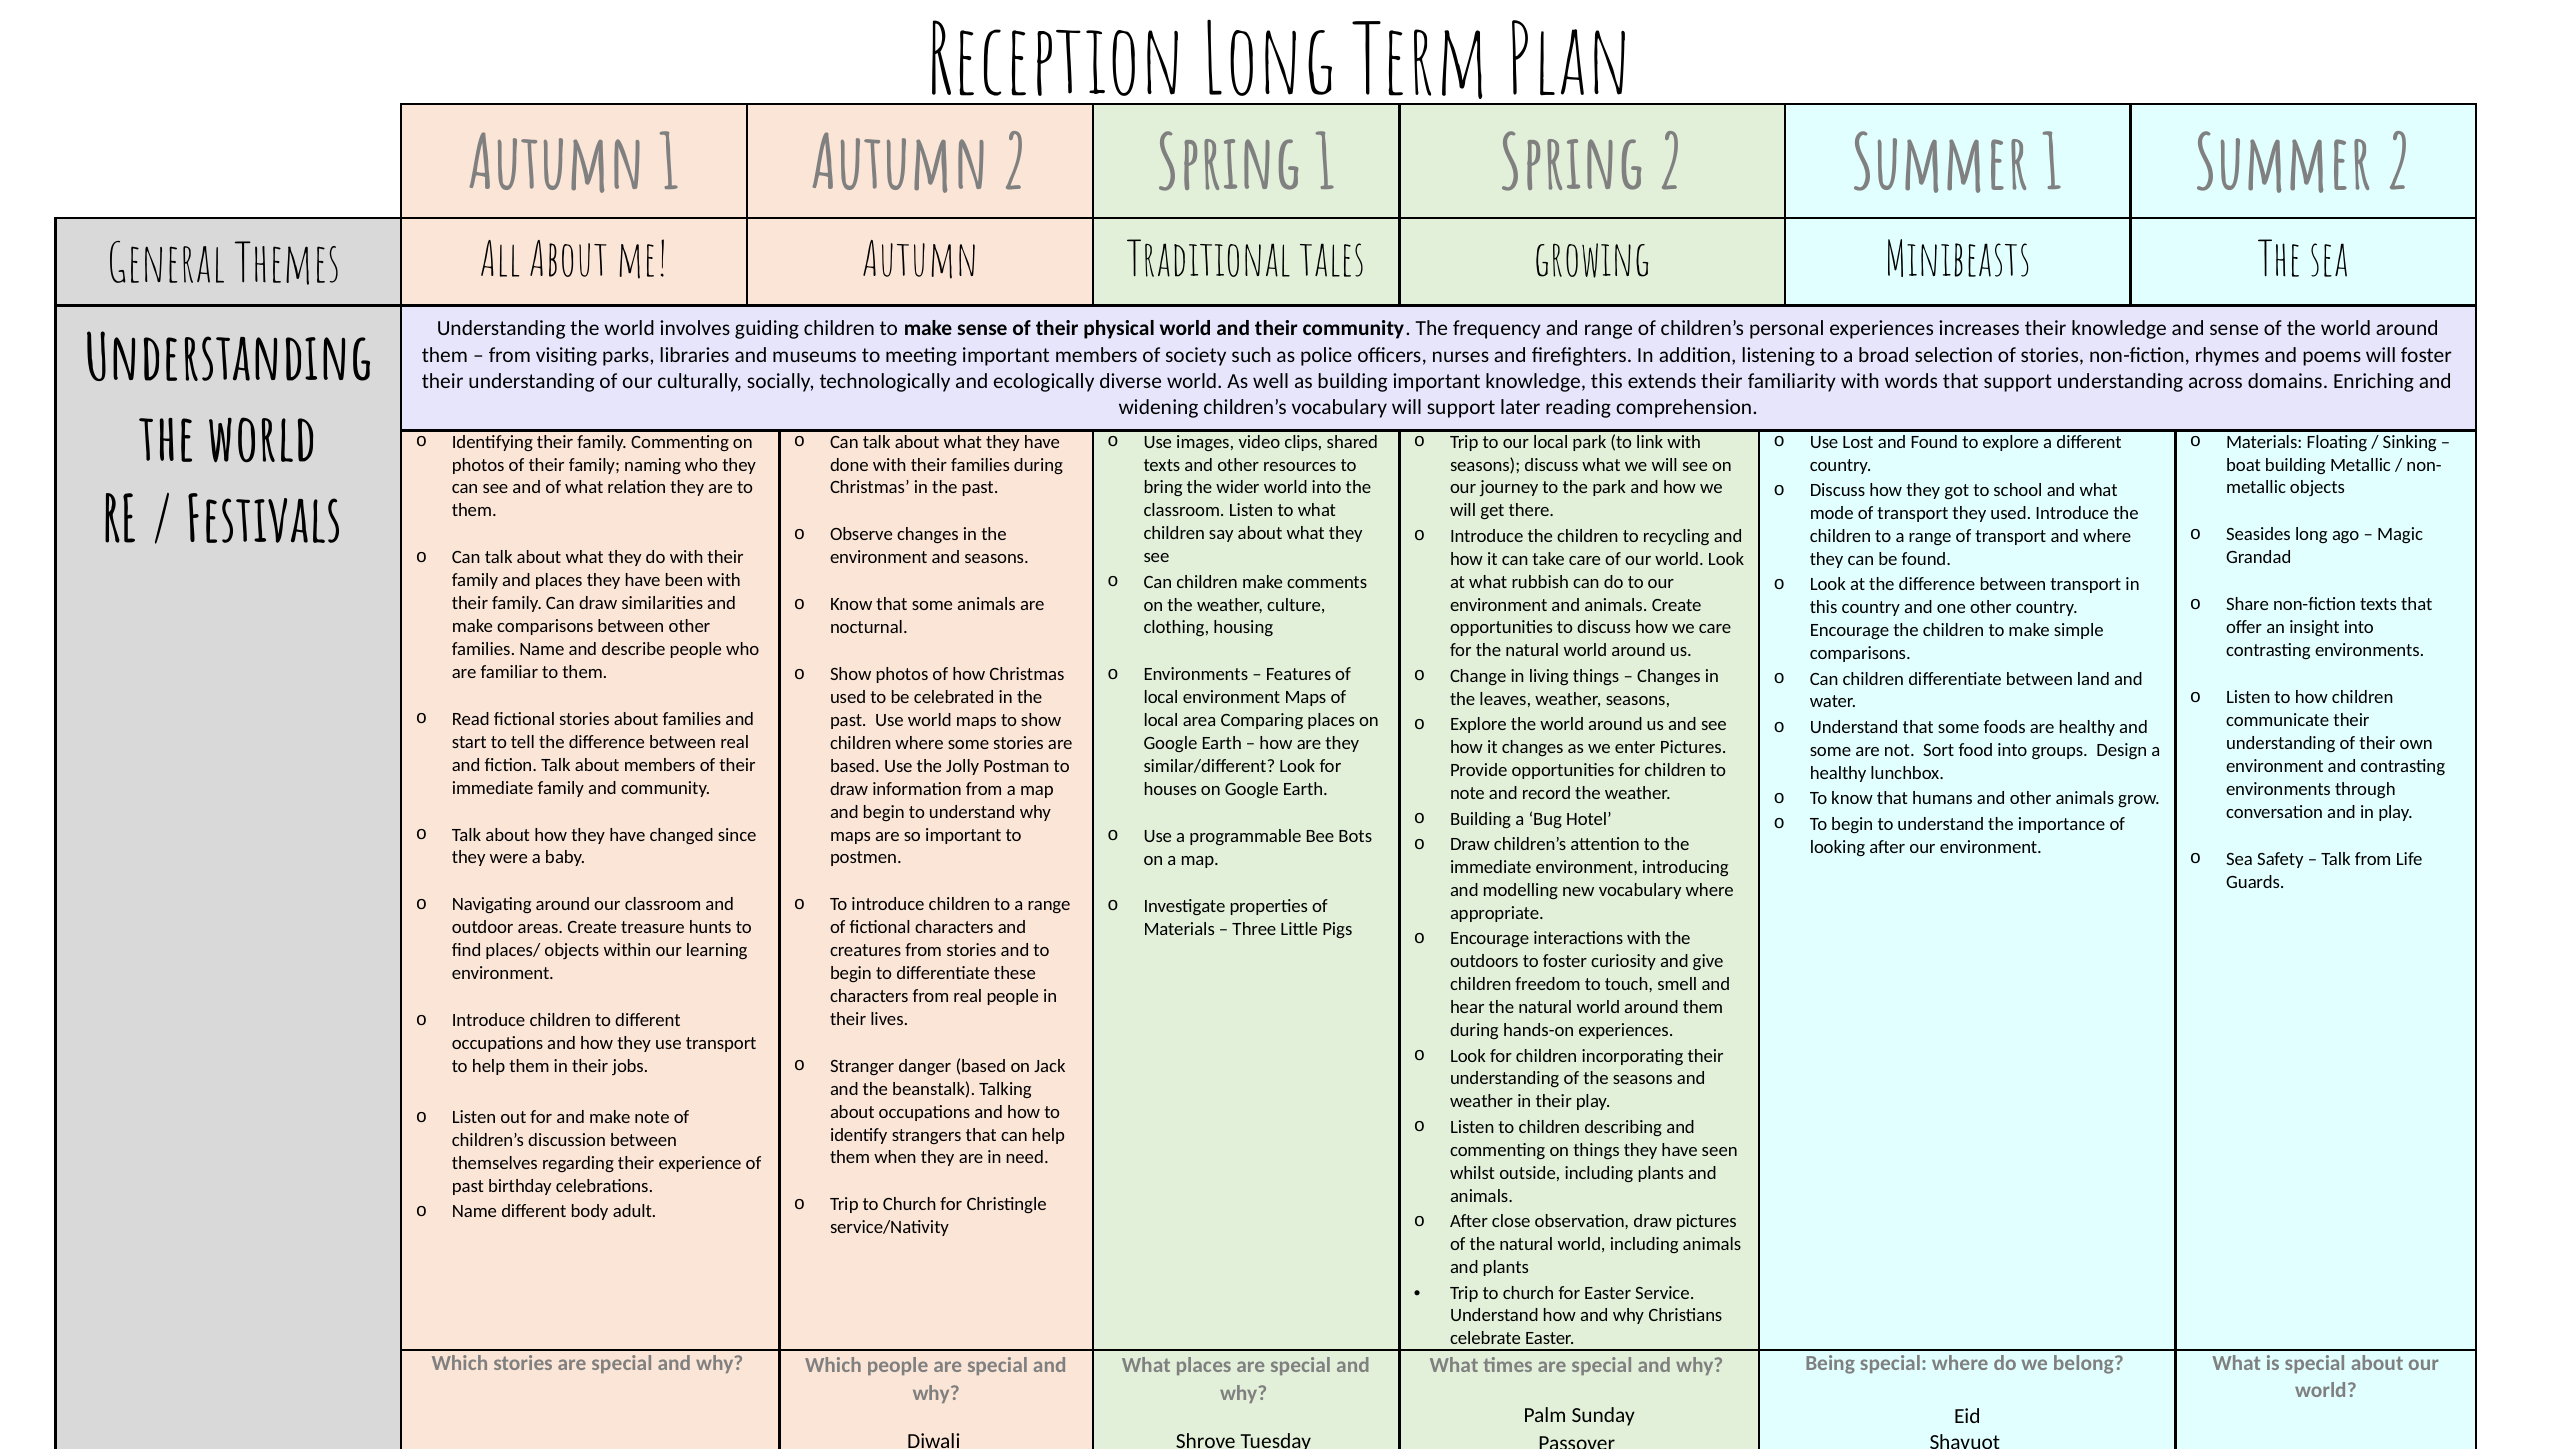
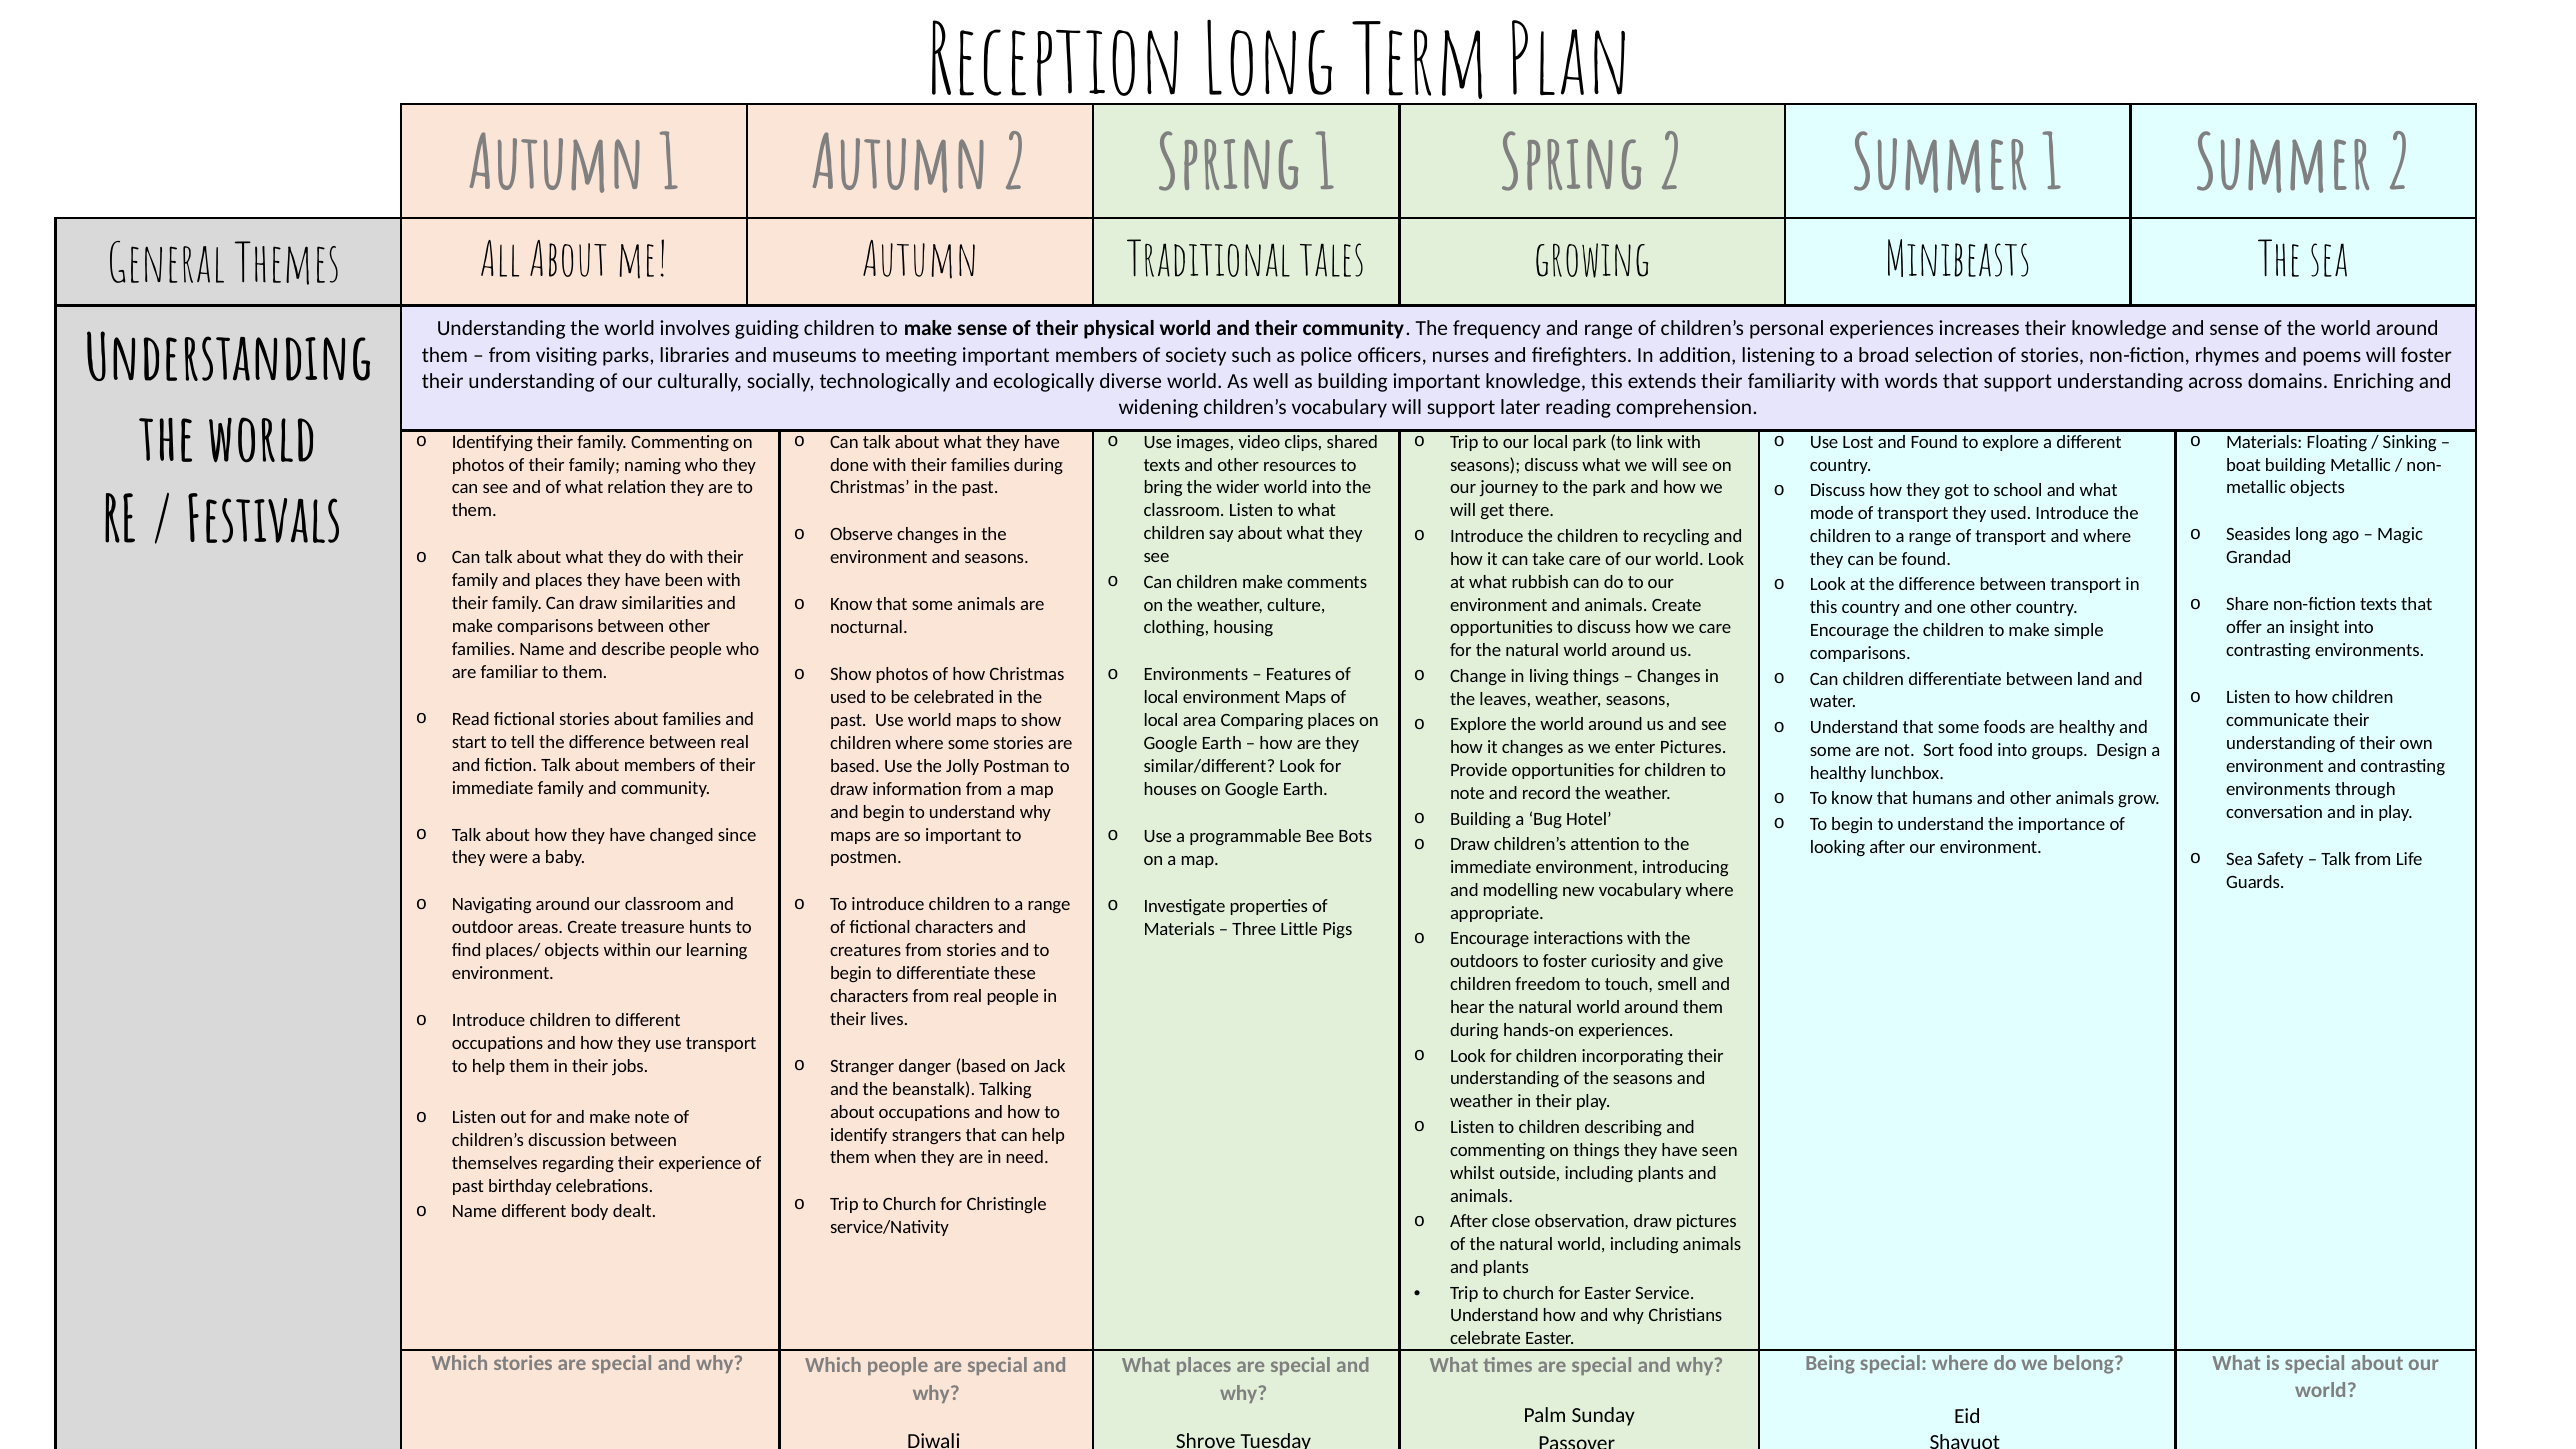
adult: adult -> dealt (635, 1212)
